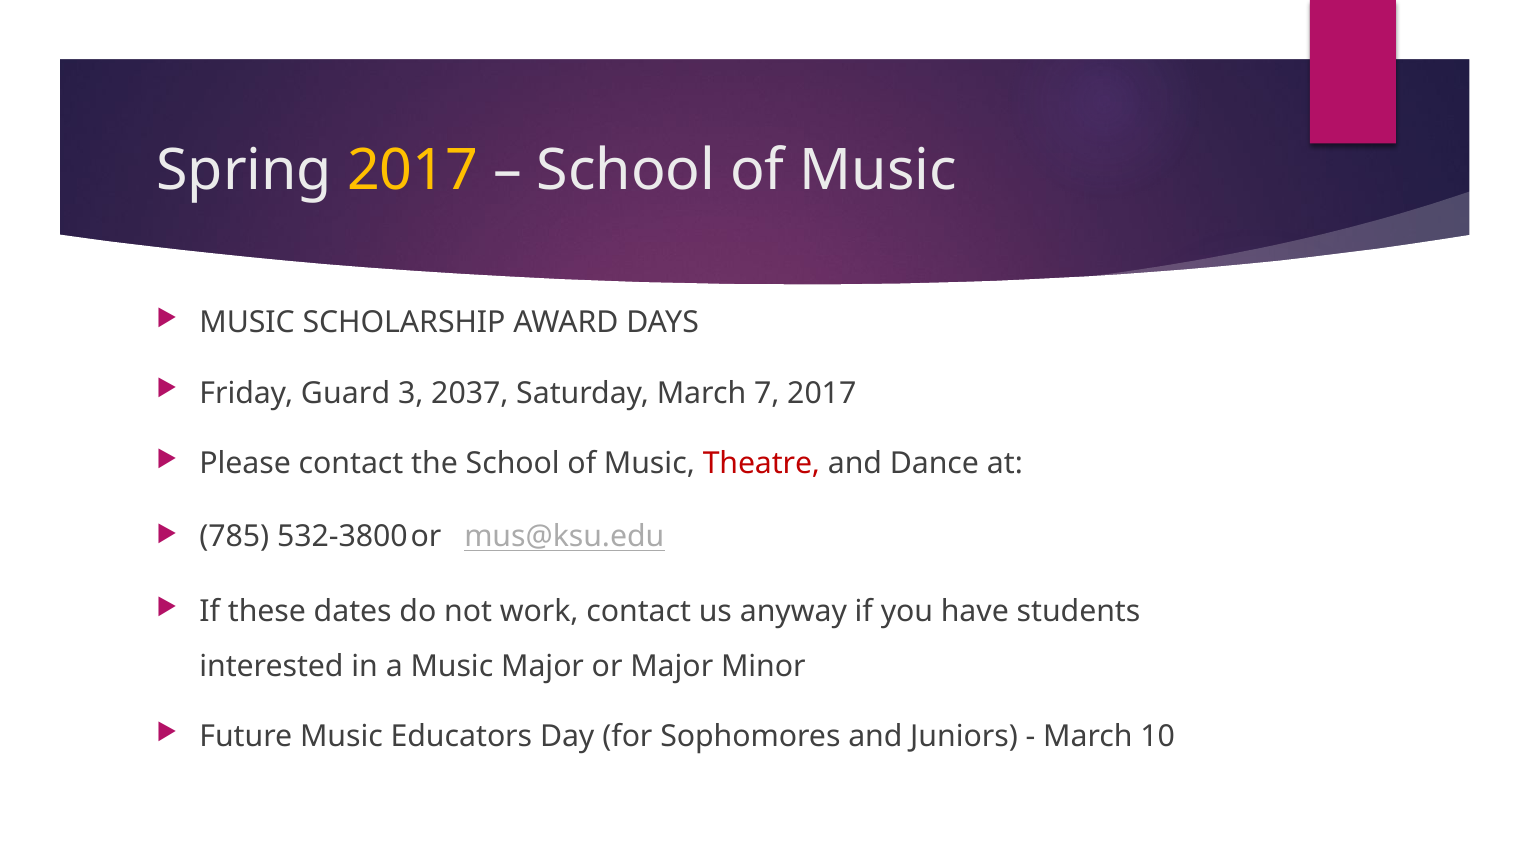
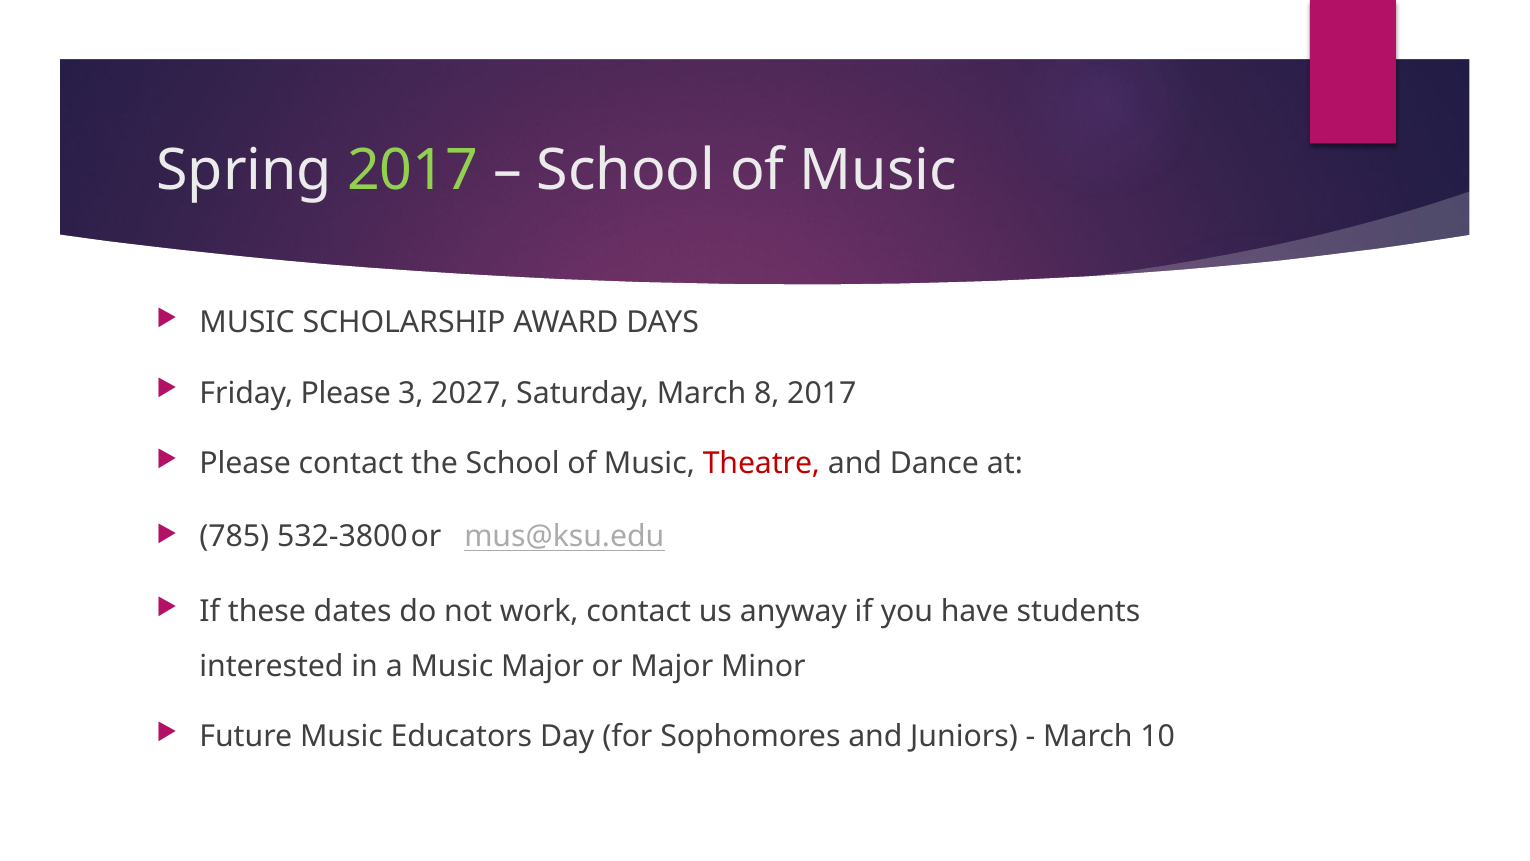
2017 colour: yellow -> light green (413, 171)
Friday Guard: Guard -> Please (346, 393)
2037: 2037 -> 2027 (470, 393)
7: 7 -> 8 (767, 393)
